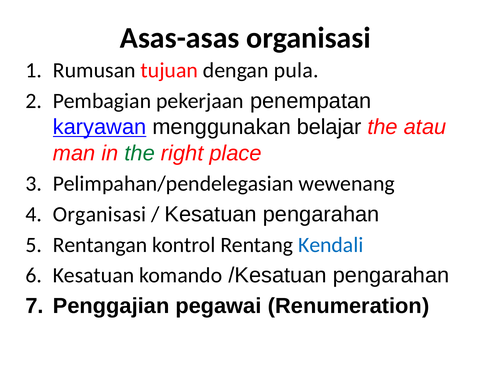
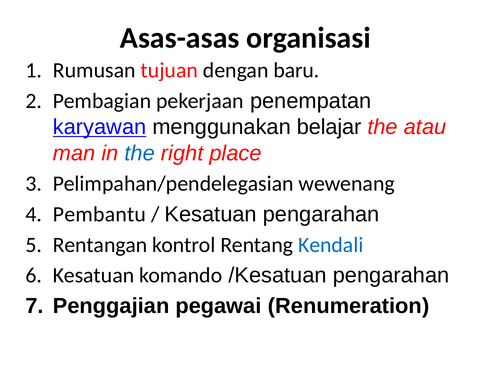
pula: pula -> baru (296, 70)
the colour: green -> blue (140, 153)
Organisasi: Organisasi -> Pembantu (99, 214)
